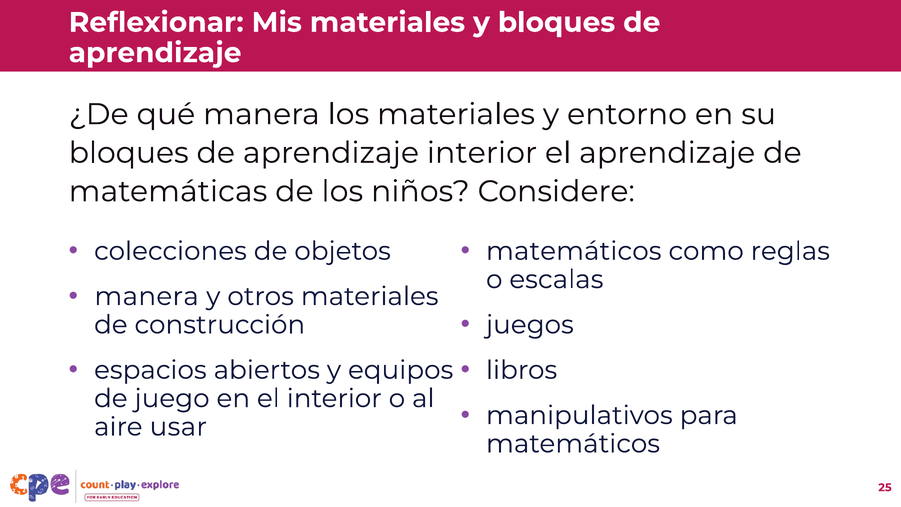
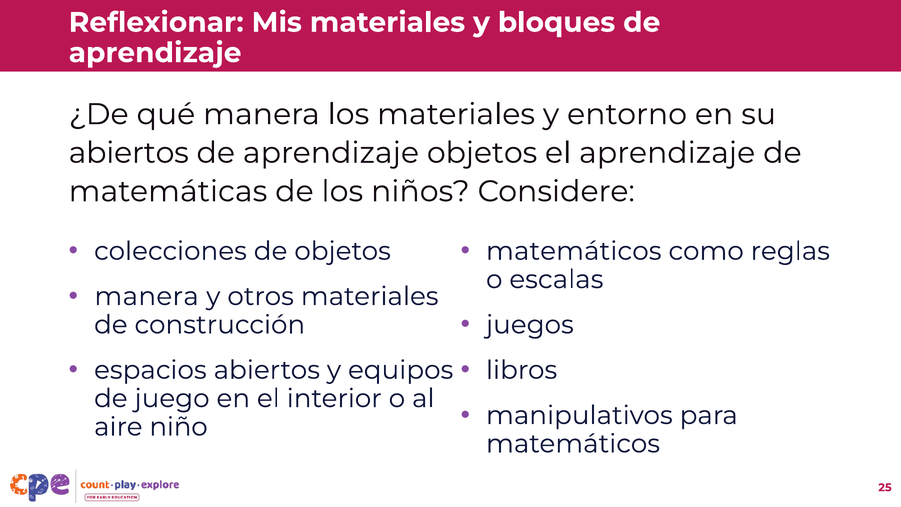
bloques: bloques -> abiertos (129, 153)
aprendizaje interior: interior -> objetos (482, 153)
usar: usar -> niño (179, 427)
